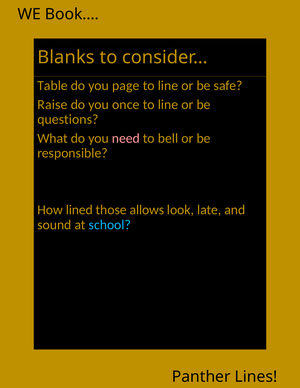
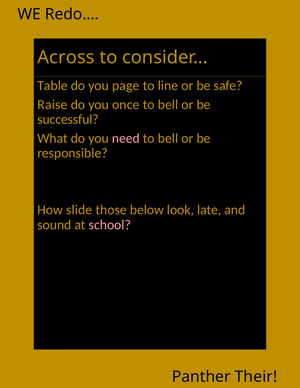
Book…: Book… -> Redo… (72, 14)
Blanks: Blanks -> Across (66, 57)
line: line -> bell (168, 105)
questions: questions -> successful (68, 119)
lined: lined -> slide (79, 210)
allows: allows -> below (147, 210)
school colour: light blue -> pink (110, 225)
Lines: Lines -> Their (256, 377)
